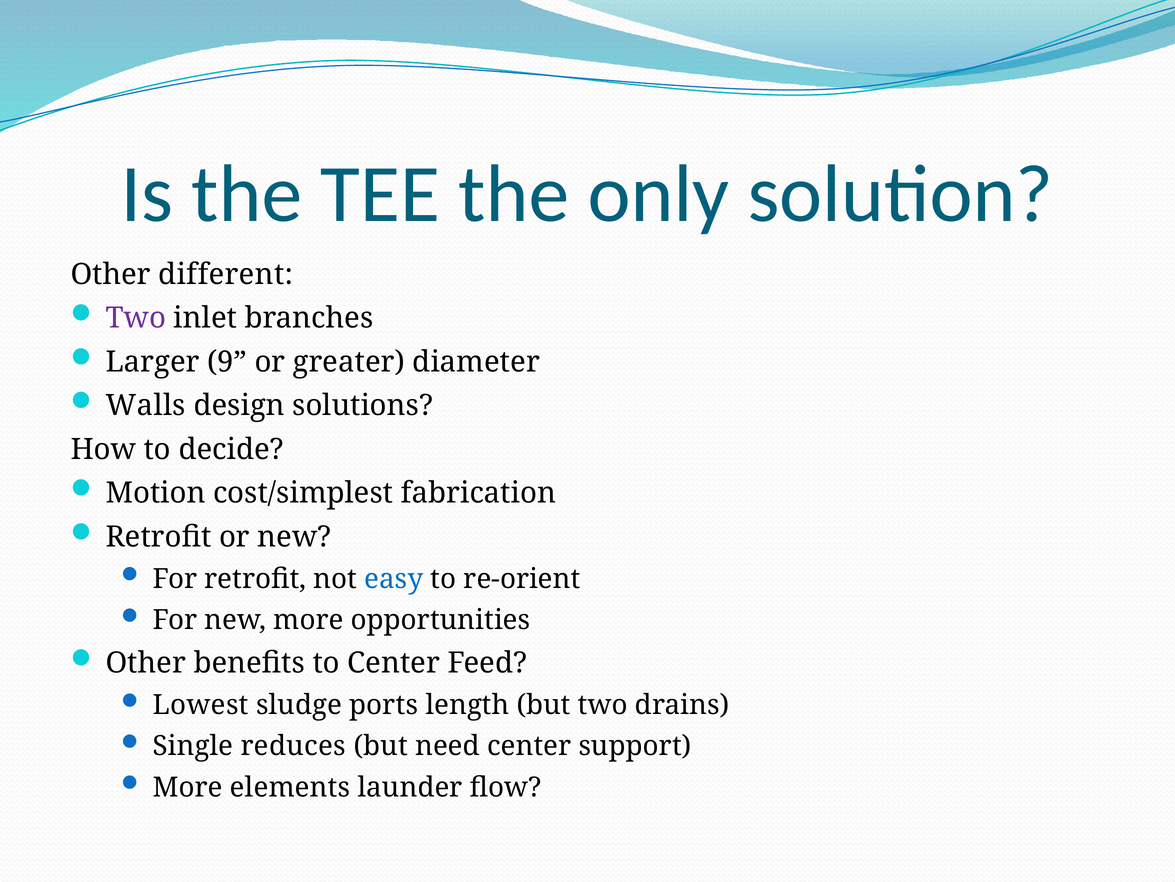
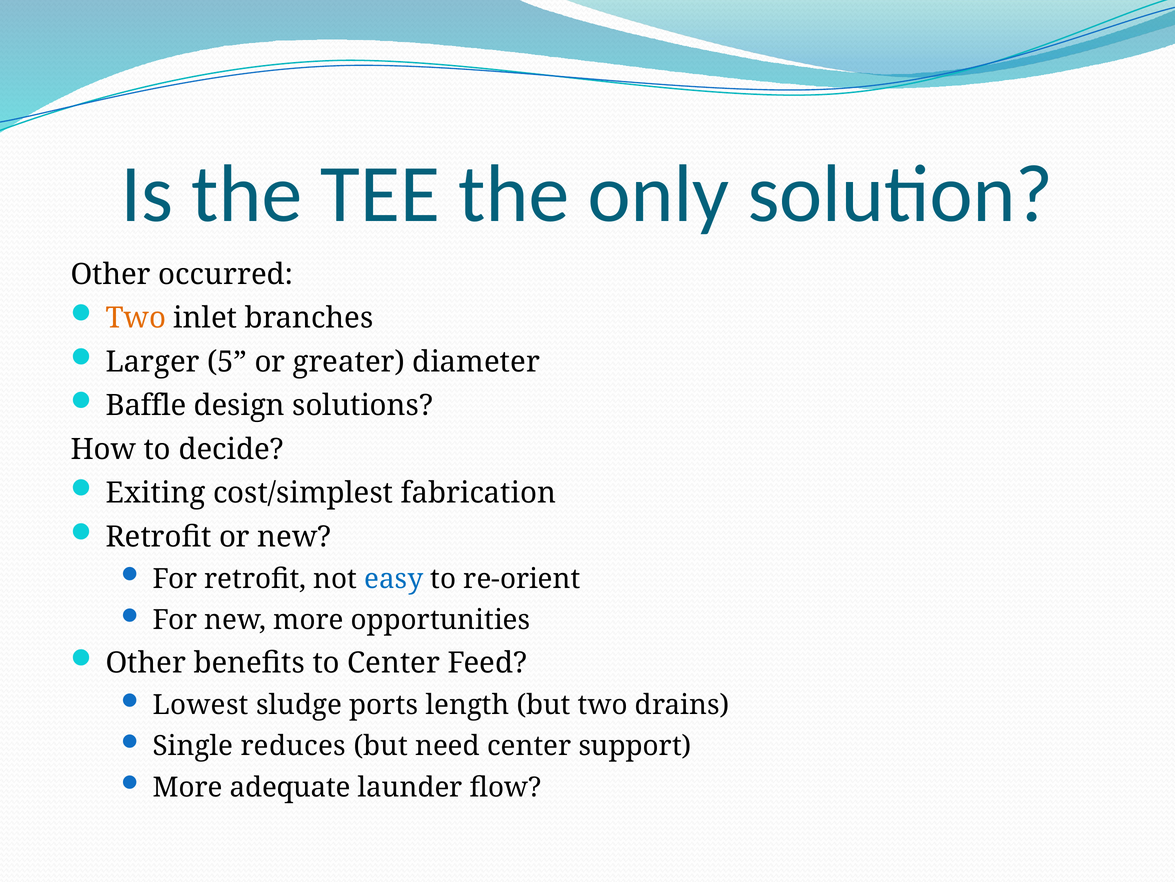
different: different -> occurred (226, 274)
Two colour: purple -> orange (136, 318)
9: 9 -> 5 (227, 362)
Walls: Walls -> Baffle (146, 405)
Motion: Motion -> Exiting (156, 493)
elements: elements -> adequate (290, 787)
